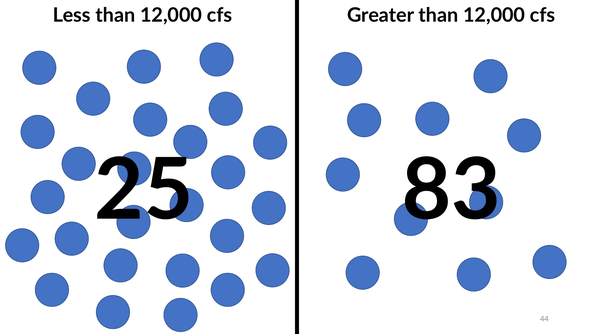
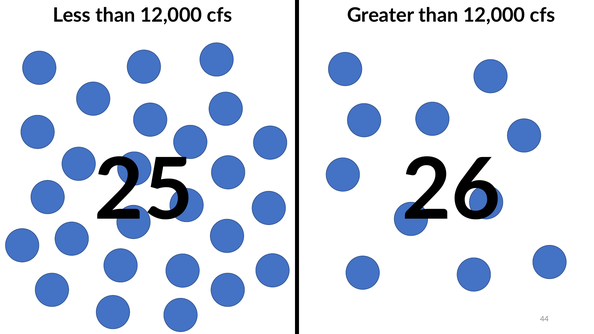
83: 83 -> 26 (451, 191)
